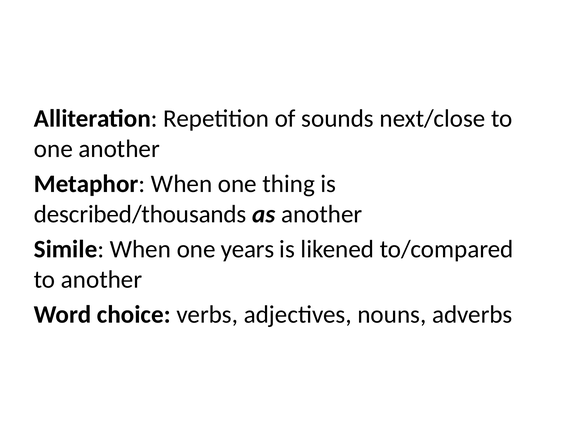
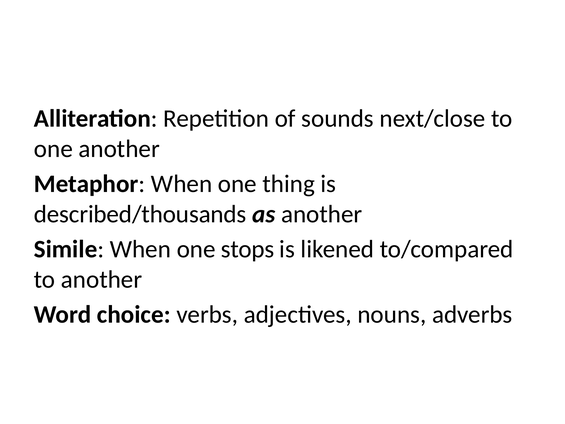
years: years -> stops (248, 249)
